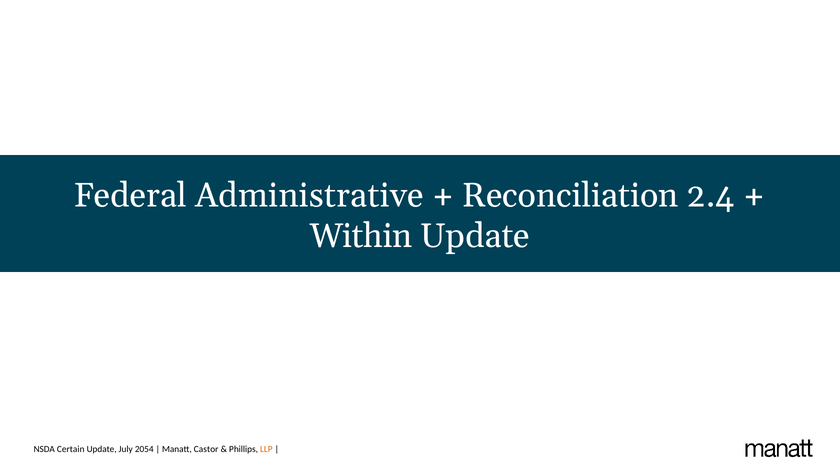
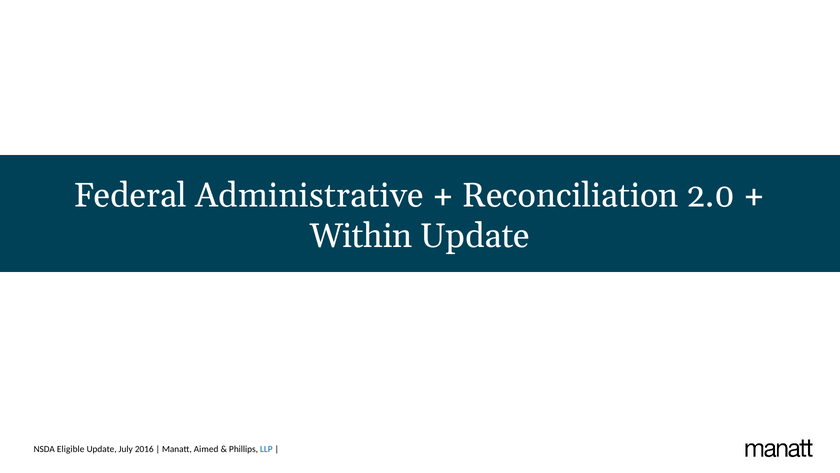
2.4: 2.4 -> 2.0 (711, 195)
Certain: Certain -> Eligible (71, 449)
2054: 2054 -> 2016 (144, 449)
Castor: Castor -> Aimed (206, 449)
LLP colour: orange -> blue (266, 449)
